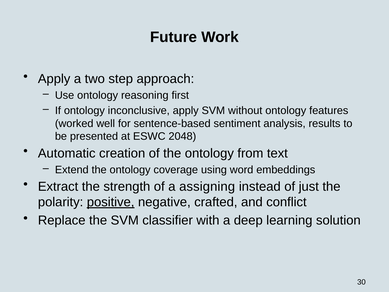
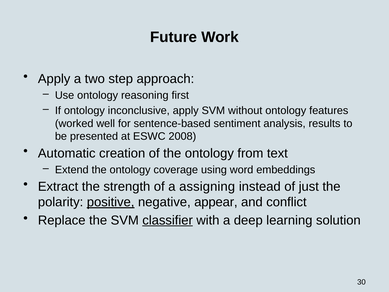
2048: 2048 -> 2008 (182, 136)
crafted: crafted -> appear (216, 202)
classifier underline: none -> present (168, 220)
